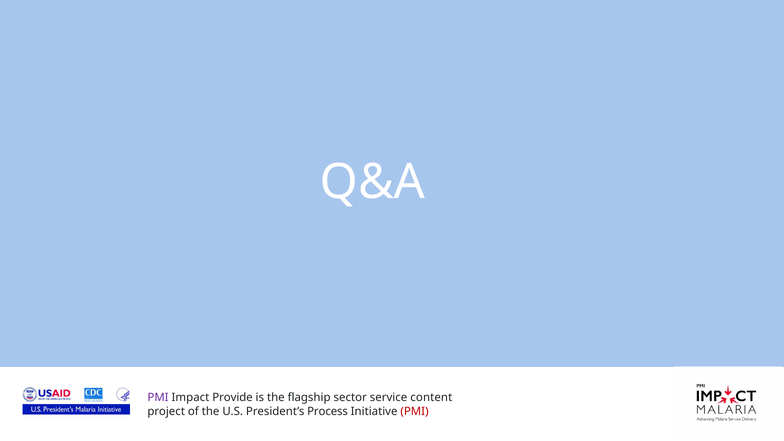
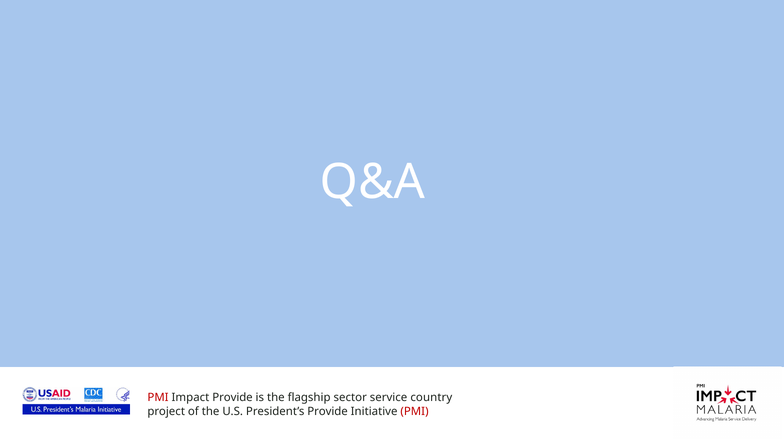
PMI colour: purple -> red (158, 398)
content: content -> country (431, 398)
President’s Process: Process -> Provide (328, 411)
